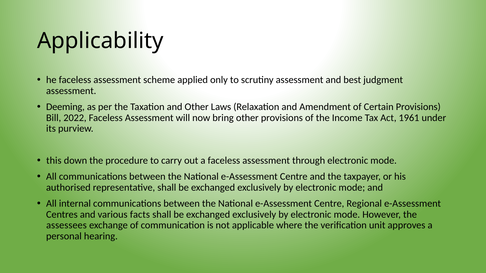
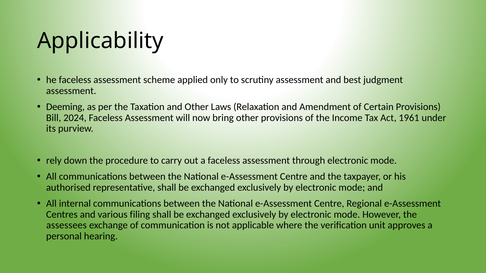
2022: 2022 -> 2024 (75, 118)
this: this -> rely (54, 161)
facts: facts -> filing (140, 215)
